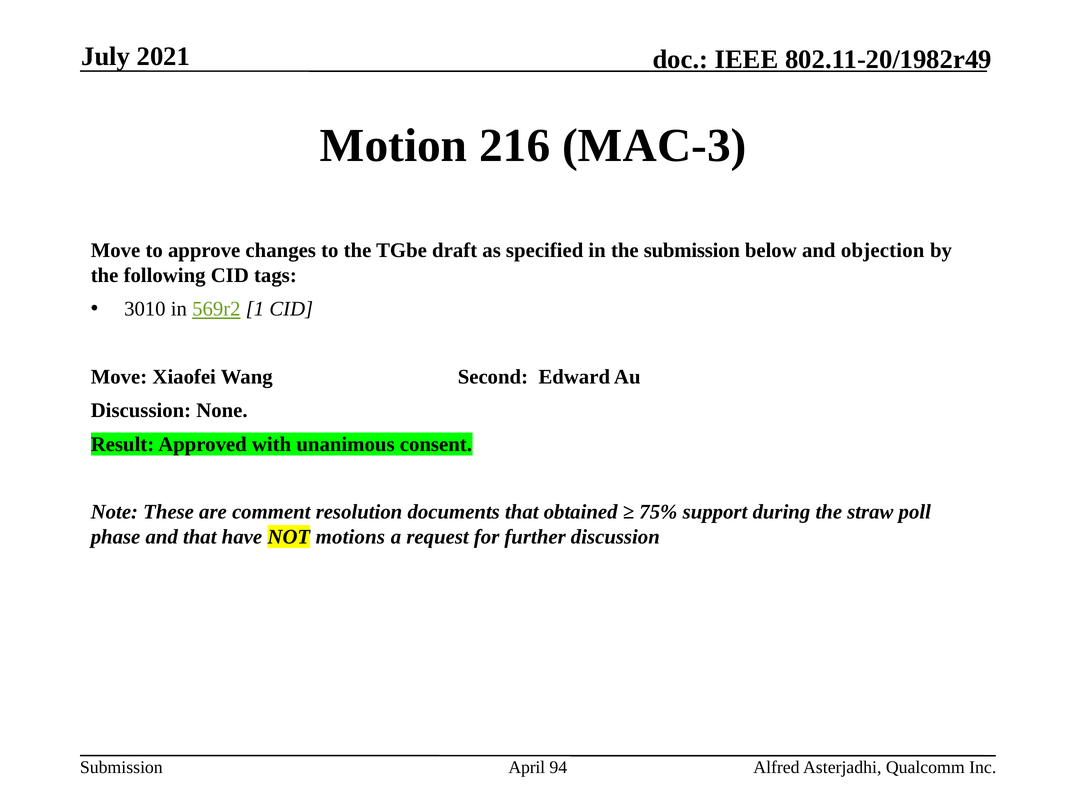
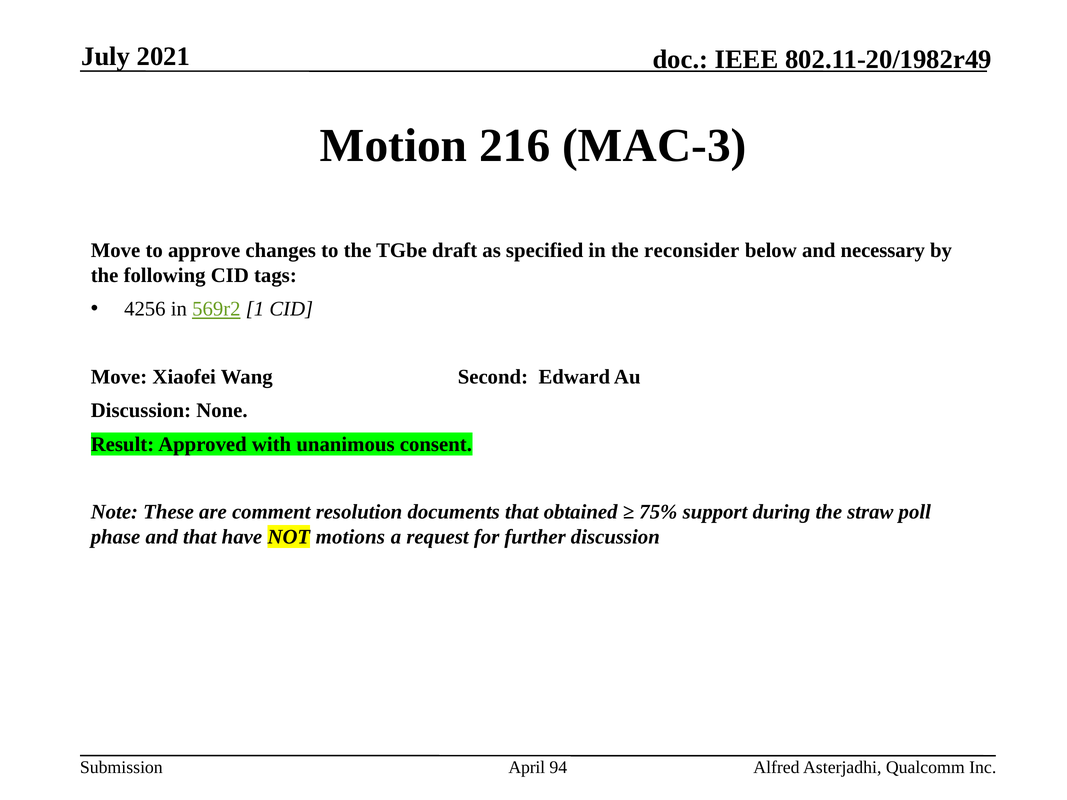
the submission: submission -> reconsider (692, 250)
objection: objection -> necessary (883, 250)
3010: 3010 -> 4256 (145, 309)
